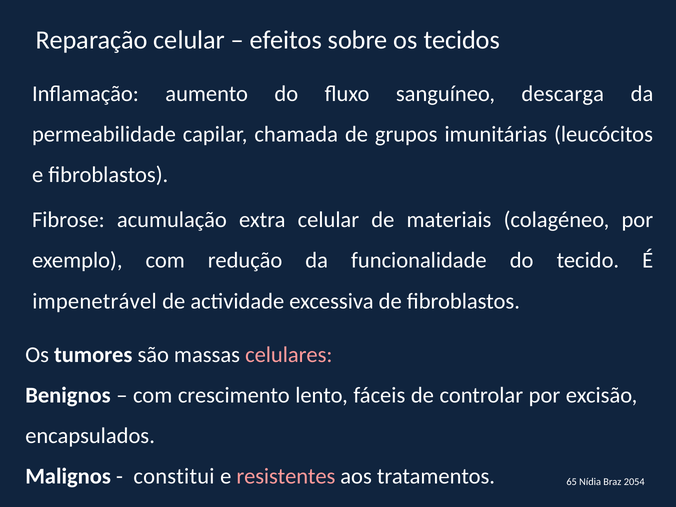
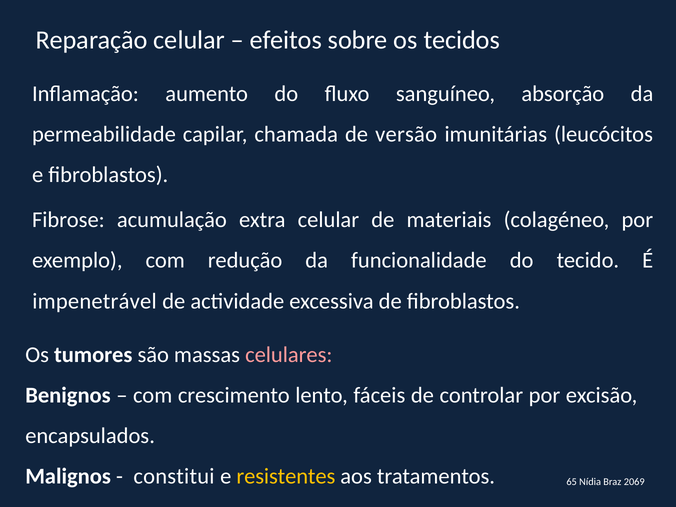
descarga: descarga -> absorção (563, 94)
grupos: grupos -> versão (406, 134)
resistentes colour: pink -> yellow (286, 476)
2054: 2054 -> 2069 (634, 482)
